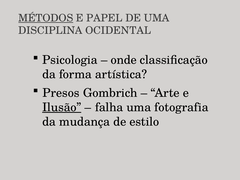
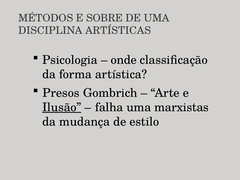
MÉTODOS underline: present -> none (46, 18)
PAPEL: PAPEL -> SOBRE (104, 18)
OCIDENTAL: OCIDENTAL -> ARTÍSTICAS (118, 31)
fotografia: fotografia -> marxistas (182, 107)
